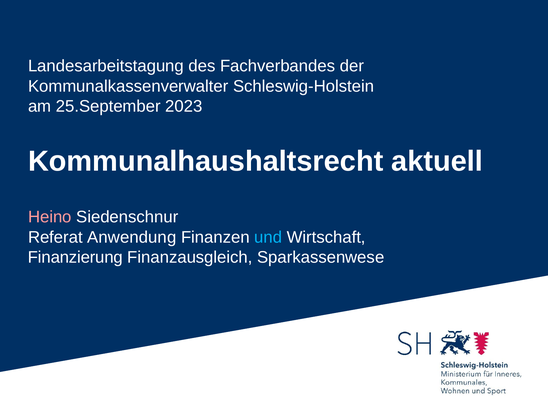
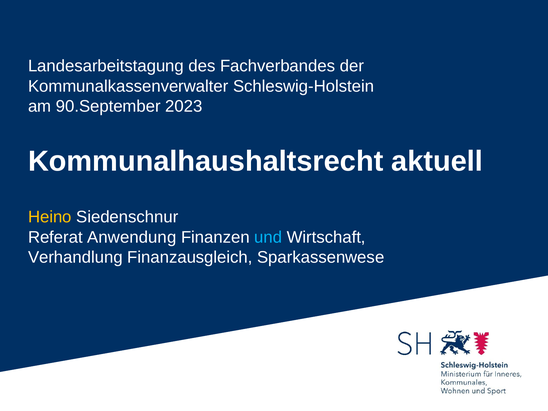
25.September: 25.September -> 90.September (108, 106)
Heino colour: pink -> yellow (50, 217)
Finanzierung: Finanzierung -> Verhandlung (75, 257)
